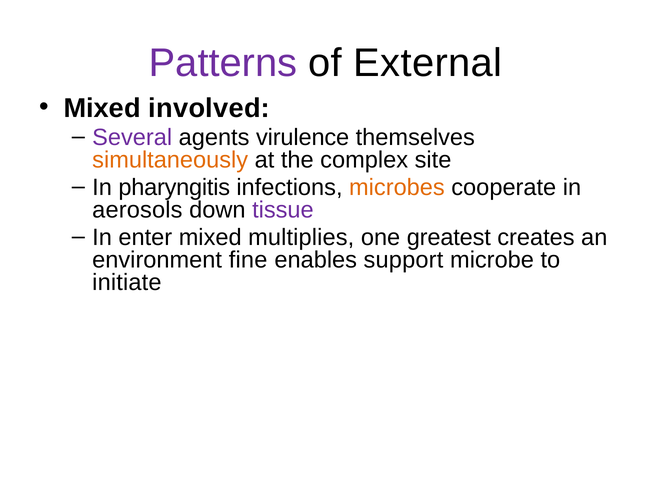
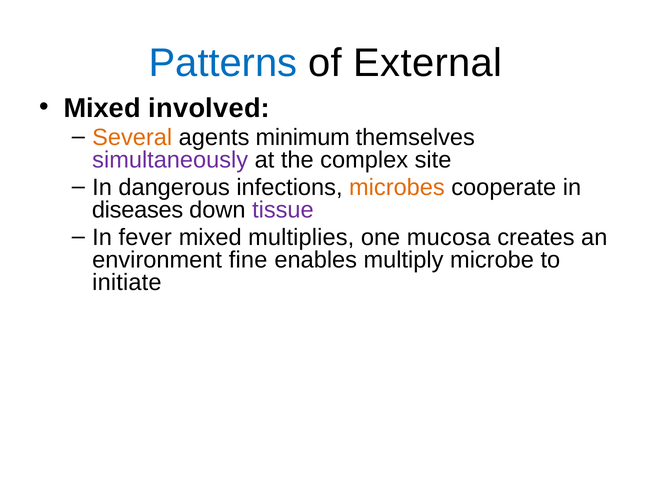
Patterns colour: purple -> blue (223, 63)
Several colour: purple -> orange (132, 137)
virulence: virulence -> minimum (303, 137)
simultaneously colour: orange -> purple (170, 160)
pharyngitis: pharyngitis -> dangerous (174, 187)
aerosols: aerosols -> diseases (138, 210)
enter: enter -> fever (145, 237)
greatest: greatest -> mucosa (449, 237)
support: support -> multiply (404, 260)
